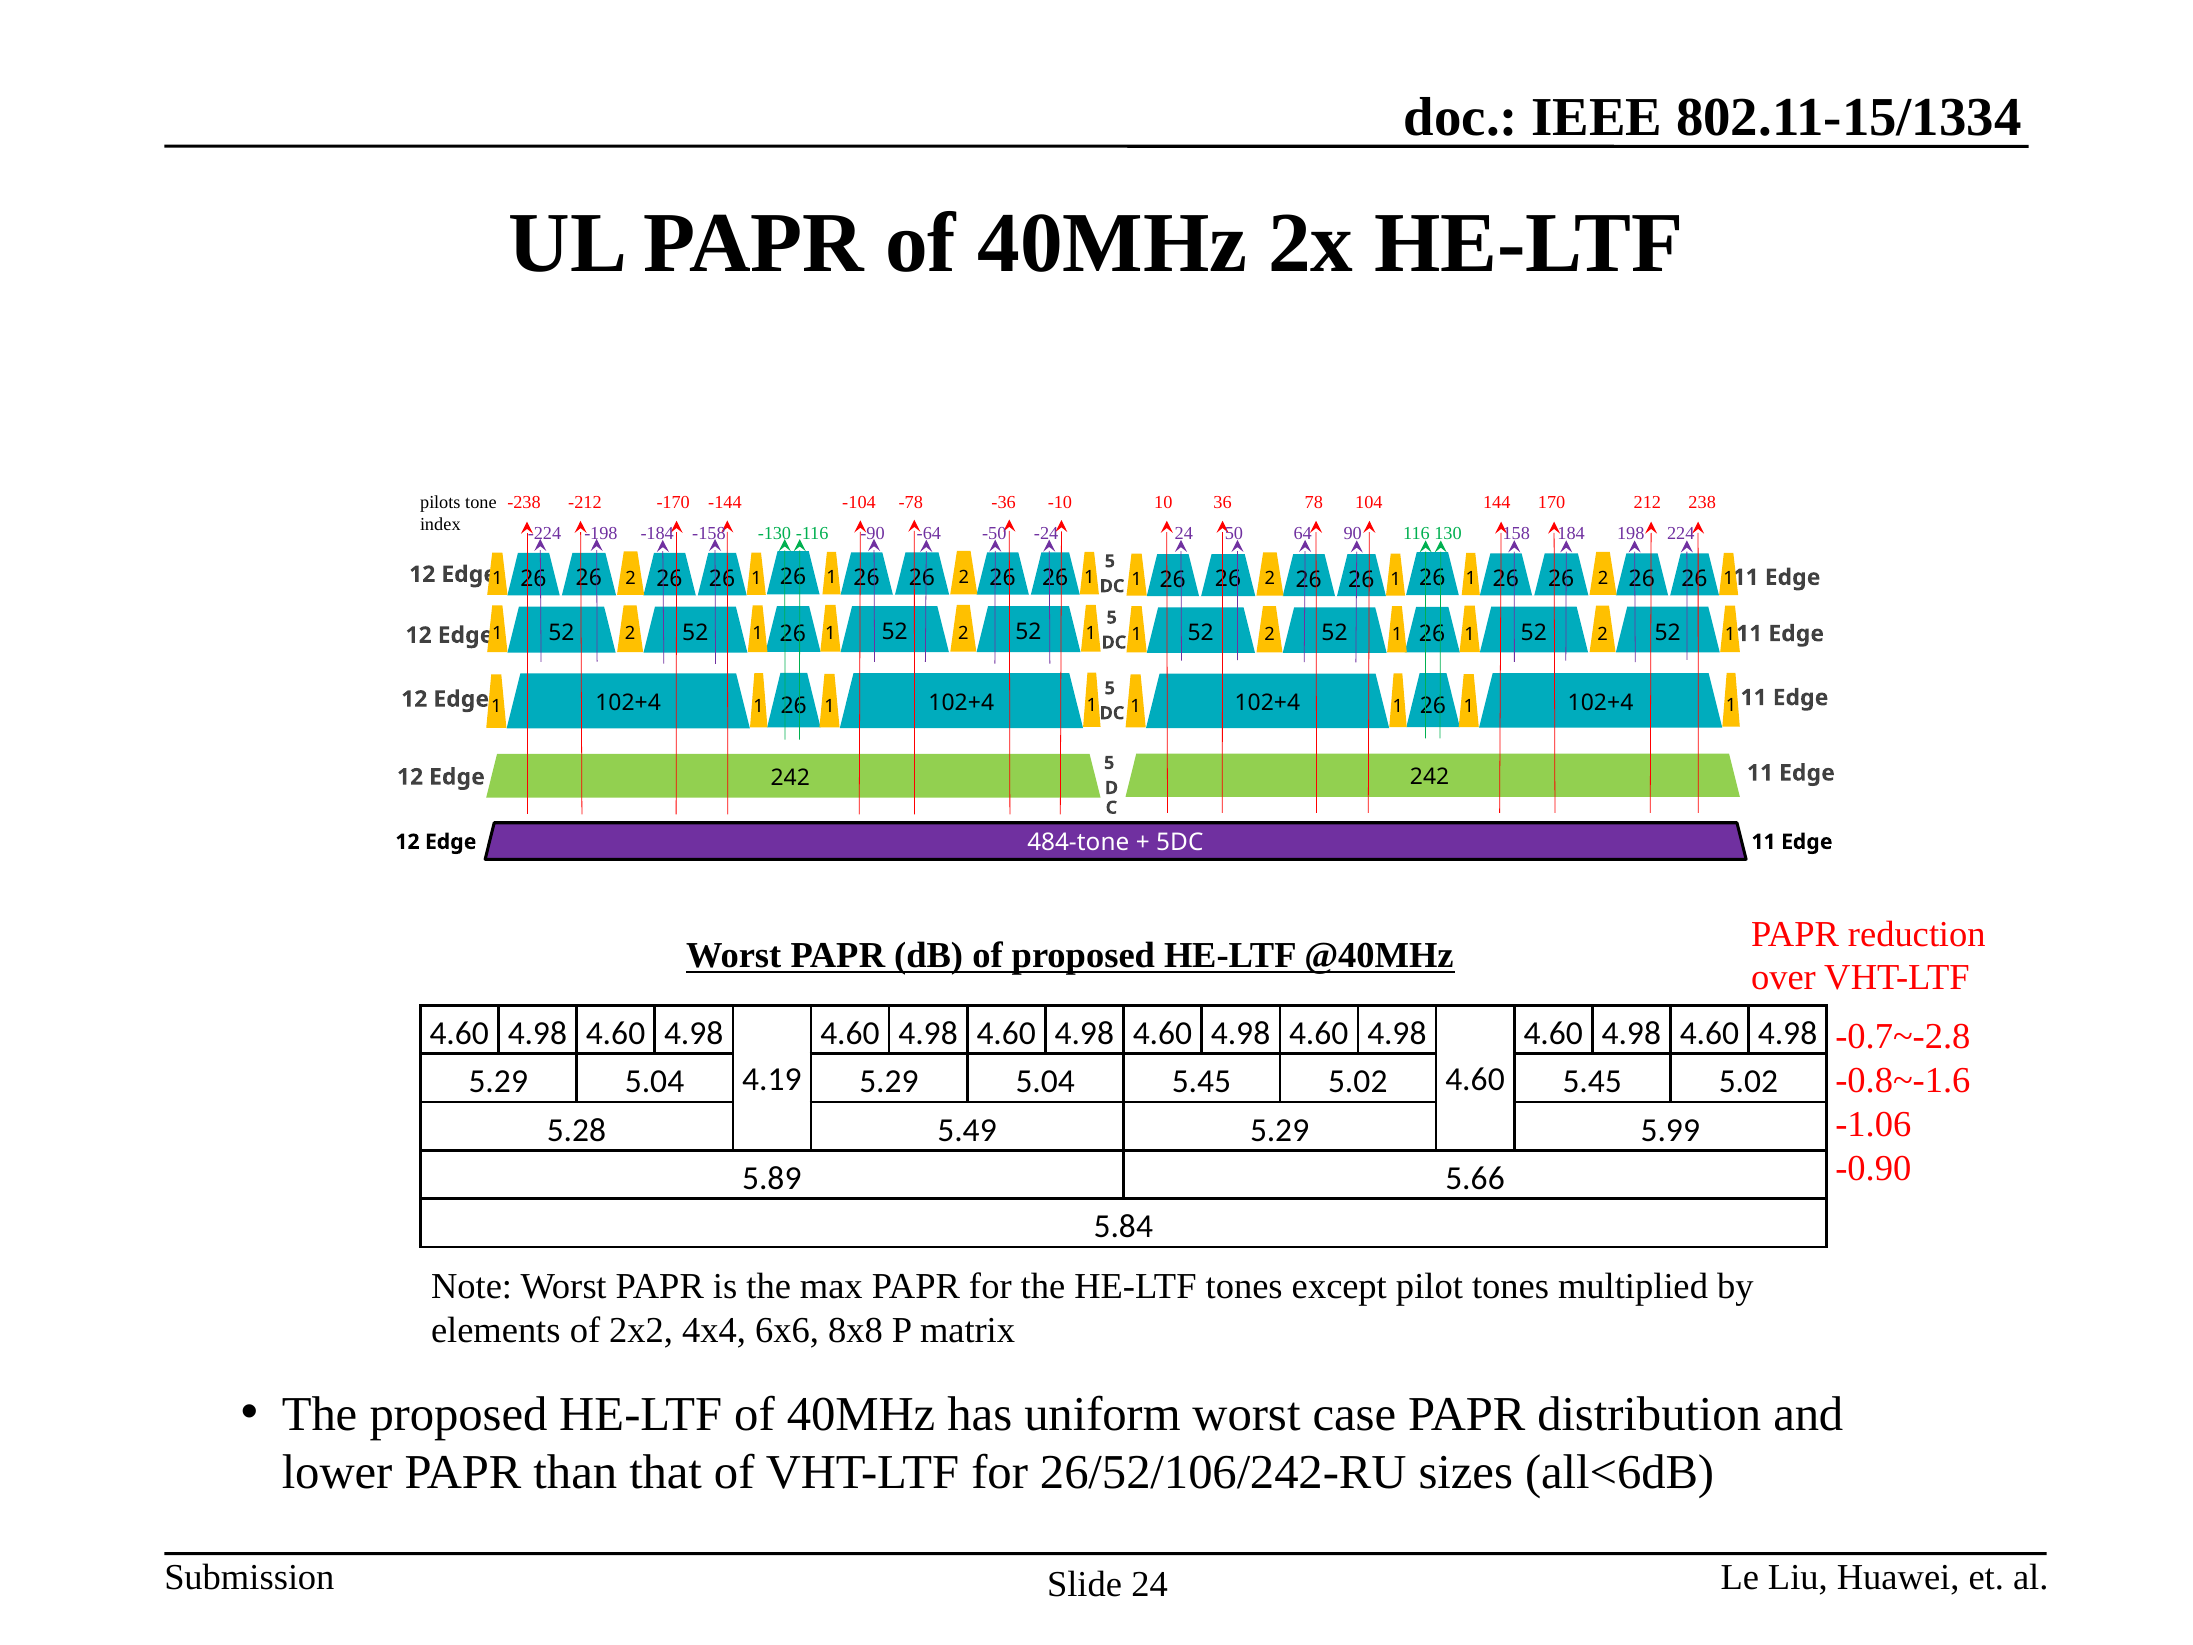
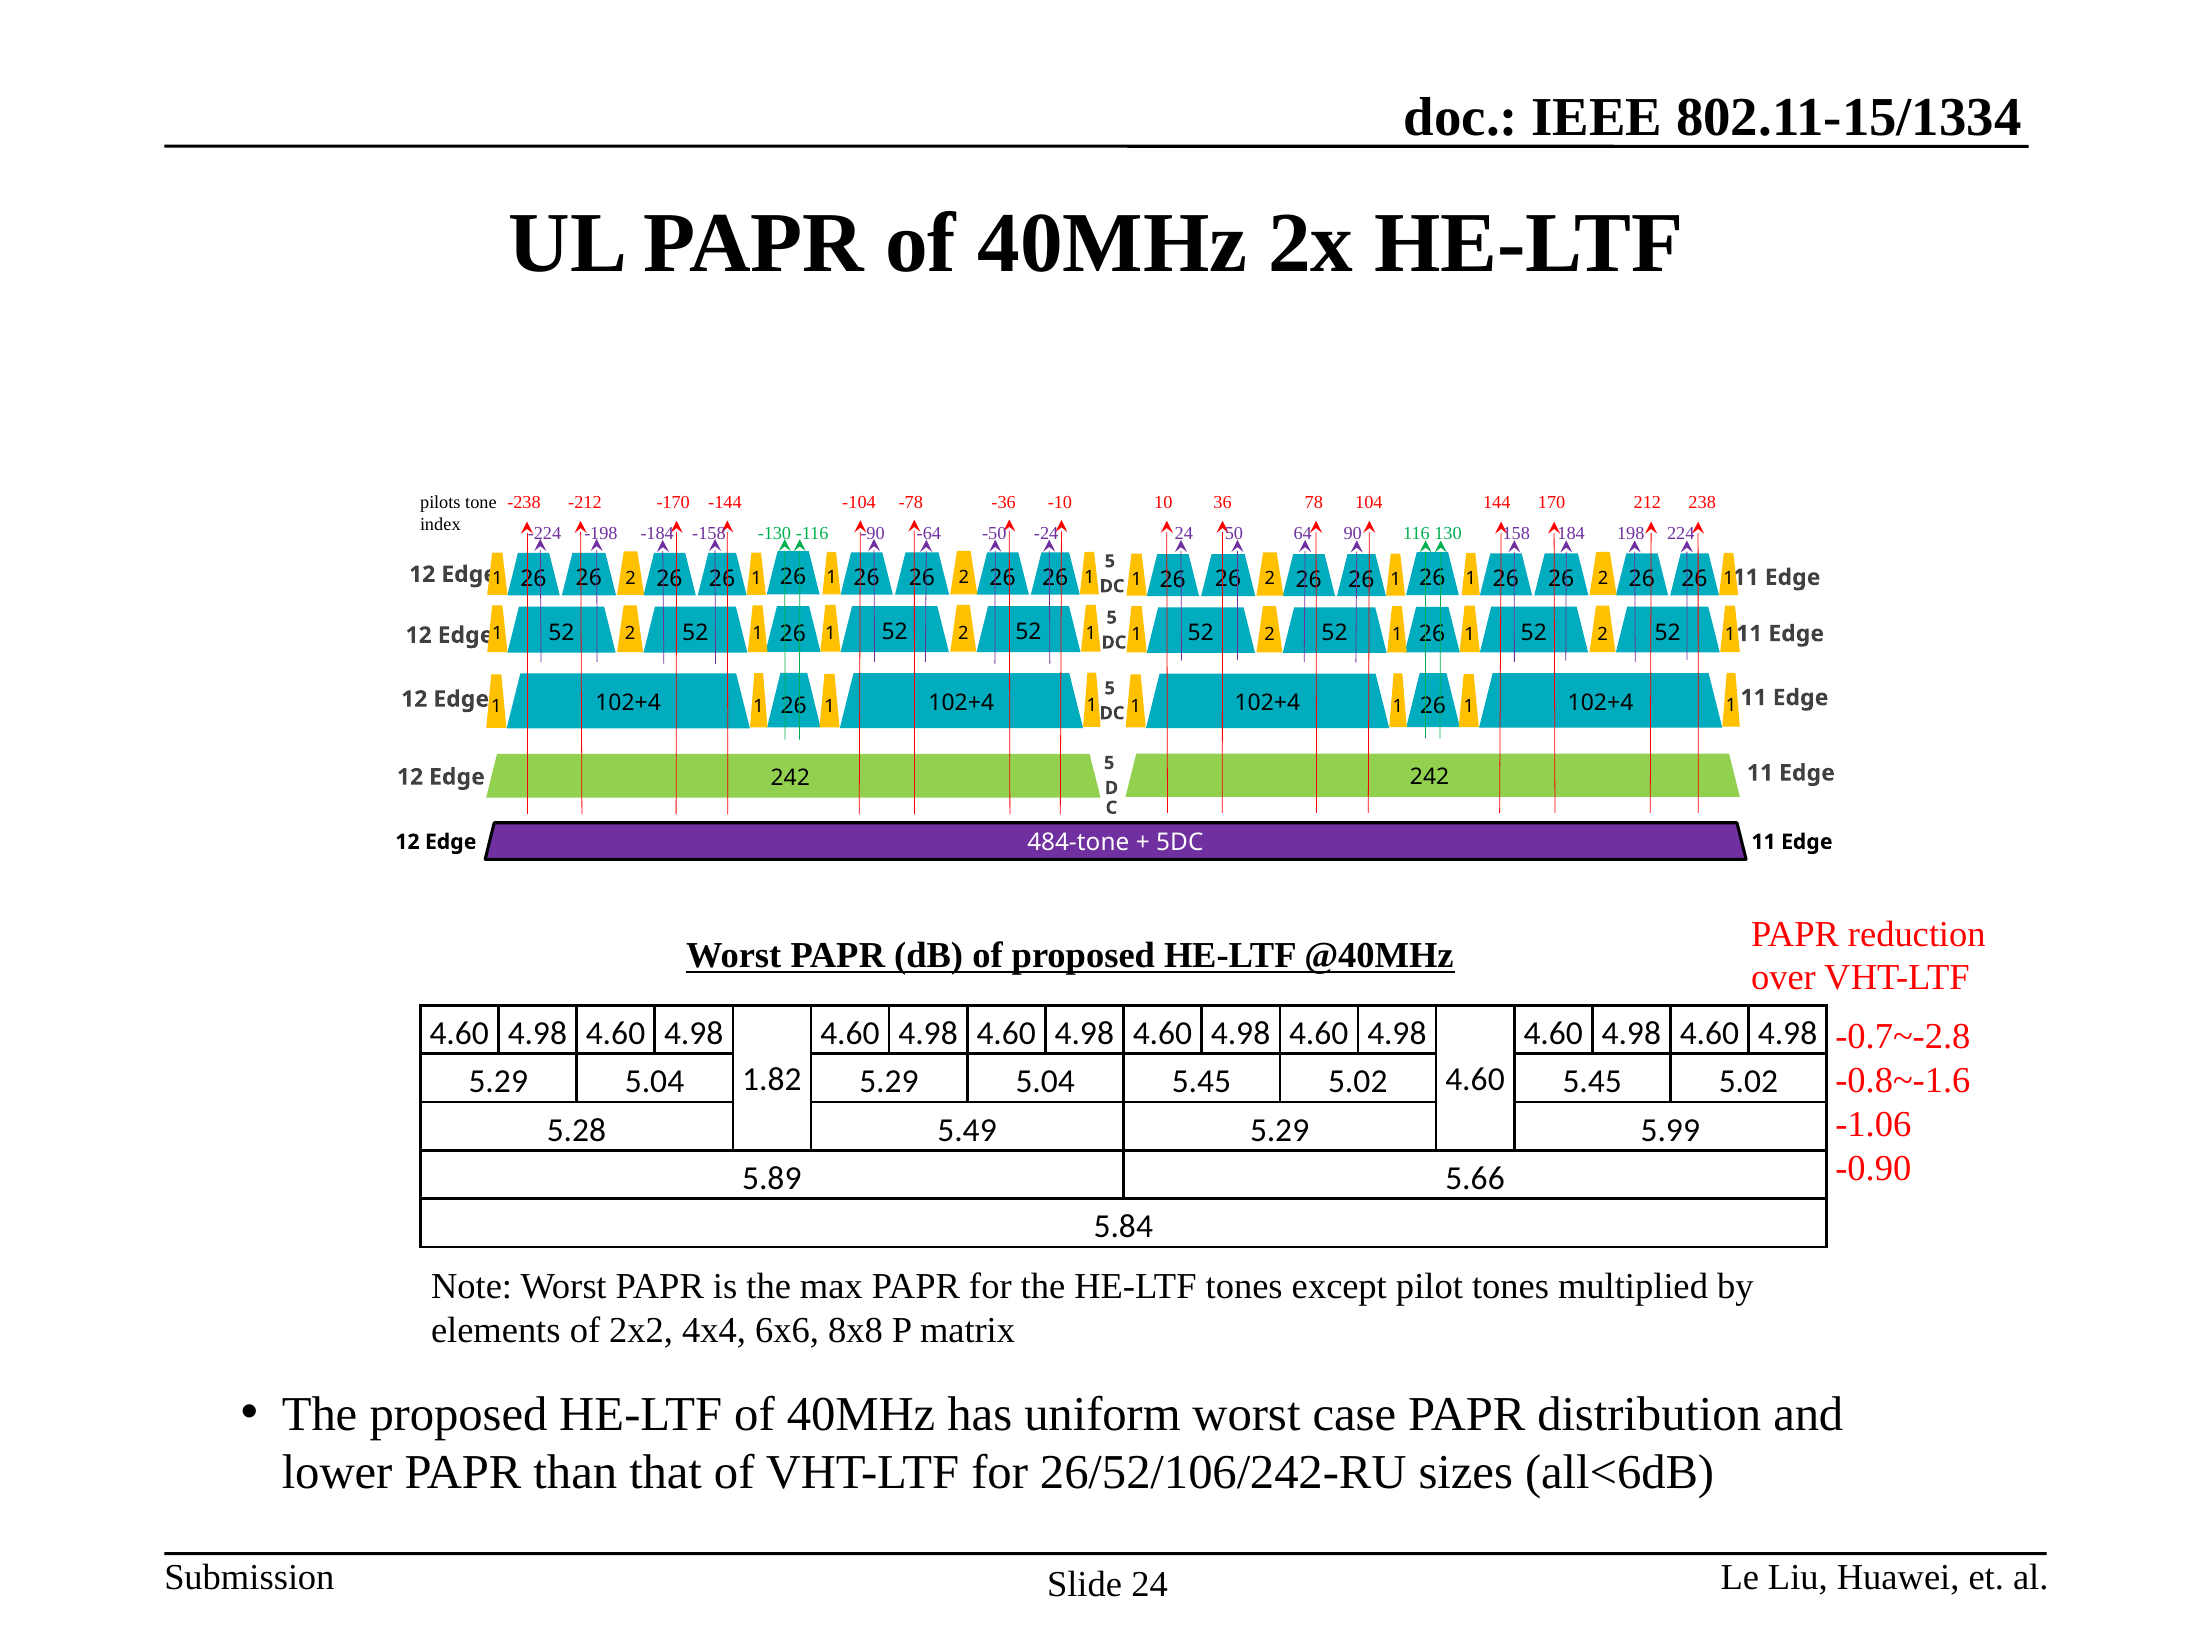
4.19: 4.19 -> 1.82 (772, 1079)
